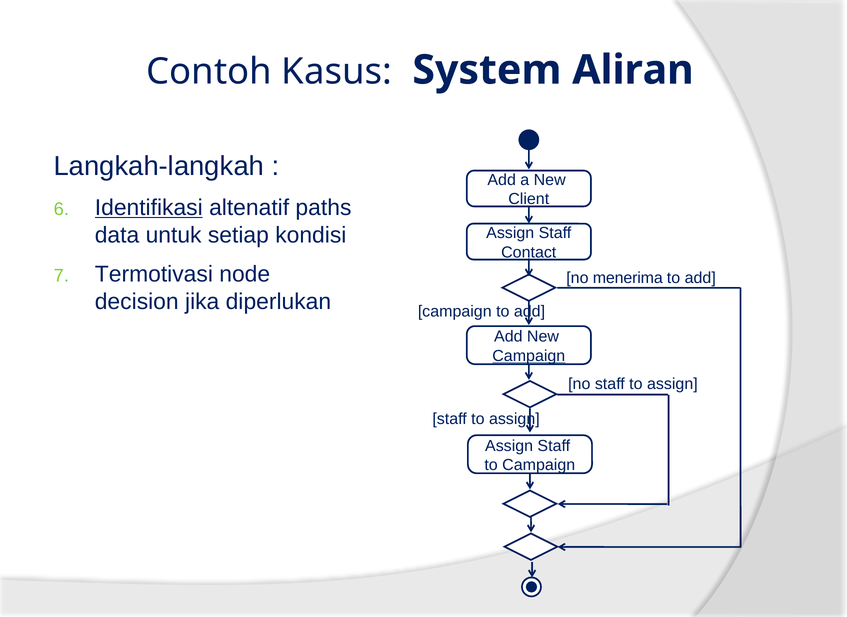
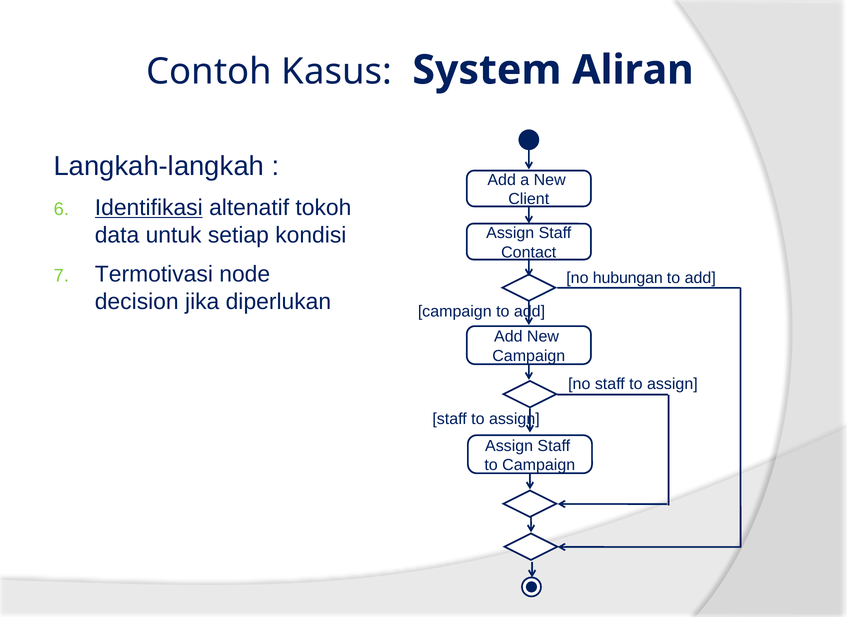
paths: paths -> tokoh (323, 208)
menerima: menerima -> hubungan (628, 278)
Campaign underline: present -> none (529, 356)
